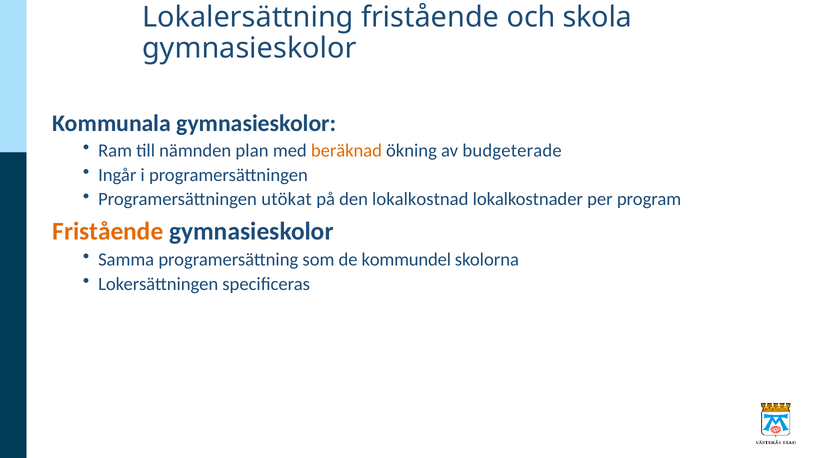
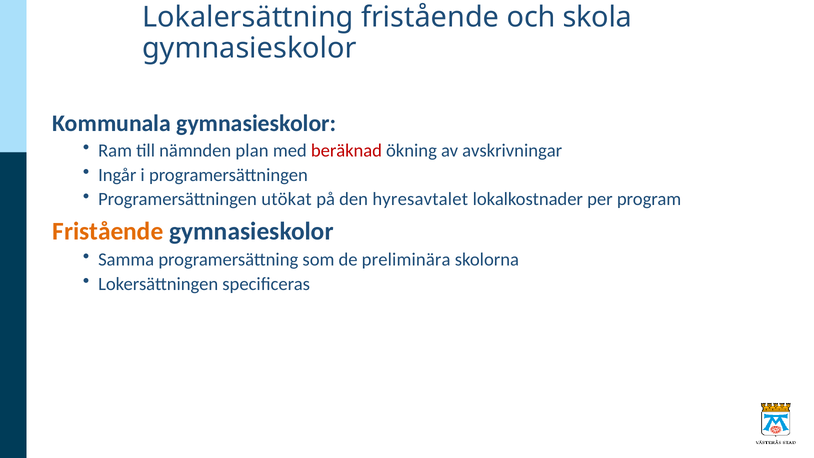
beräknad colour: orange -> red (346, 150)
budgeterade: budgeterade -> avskrivningar (512, 150)
lokalkostnad: lokalkostnad -> hyresavtalet (420, 199)
kommundel: kommundel -> preliminära (406, 260)
